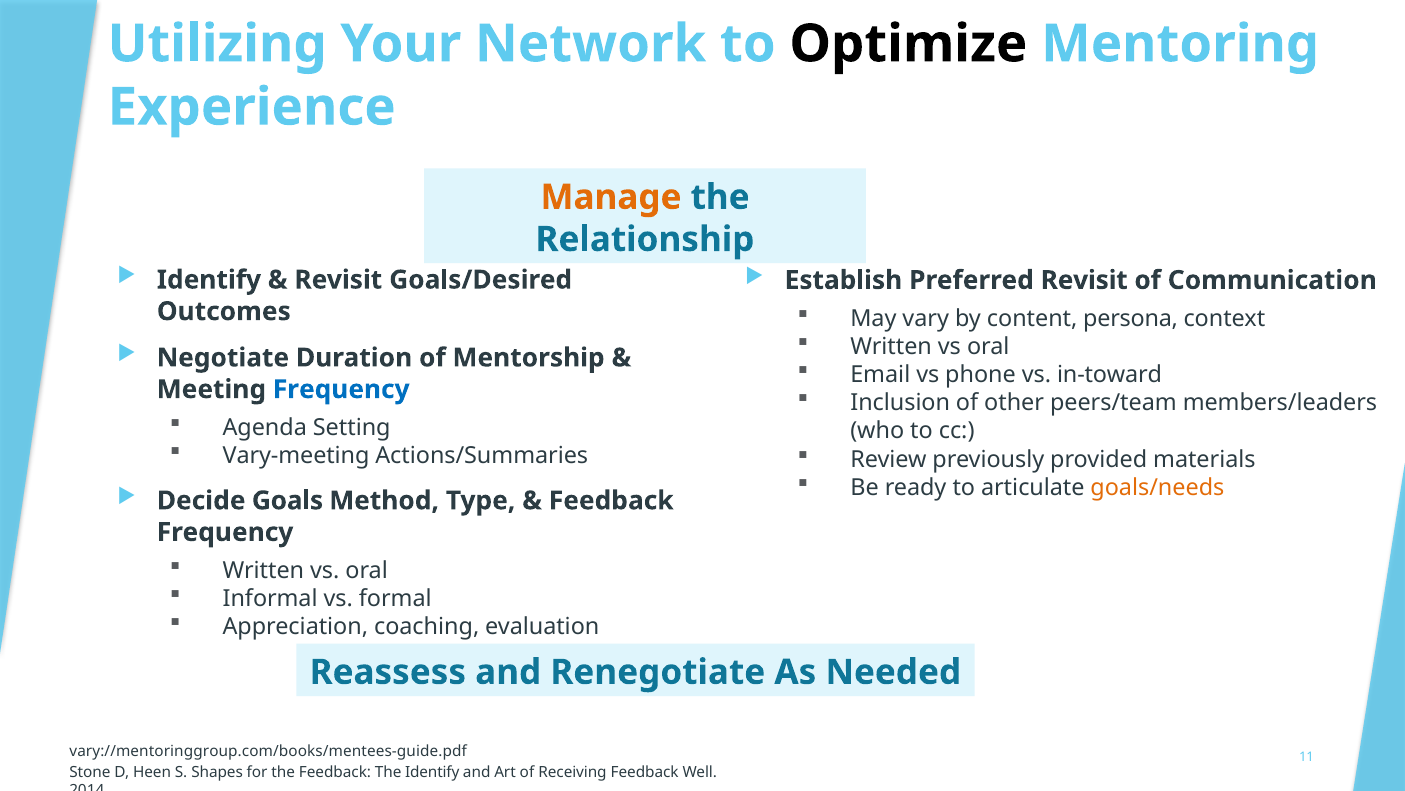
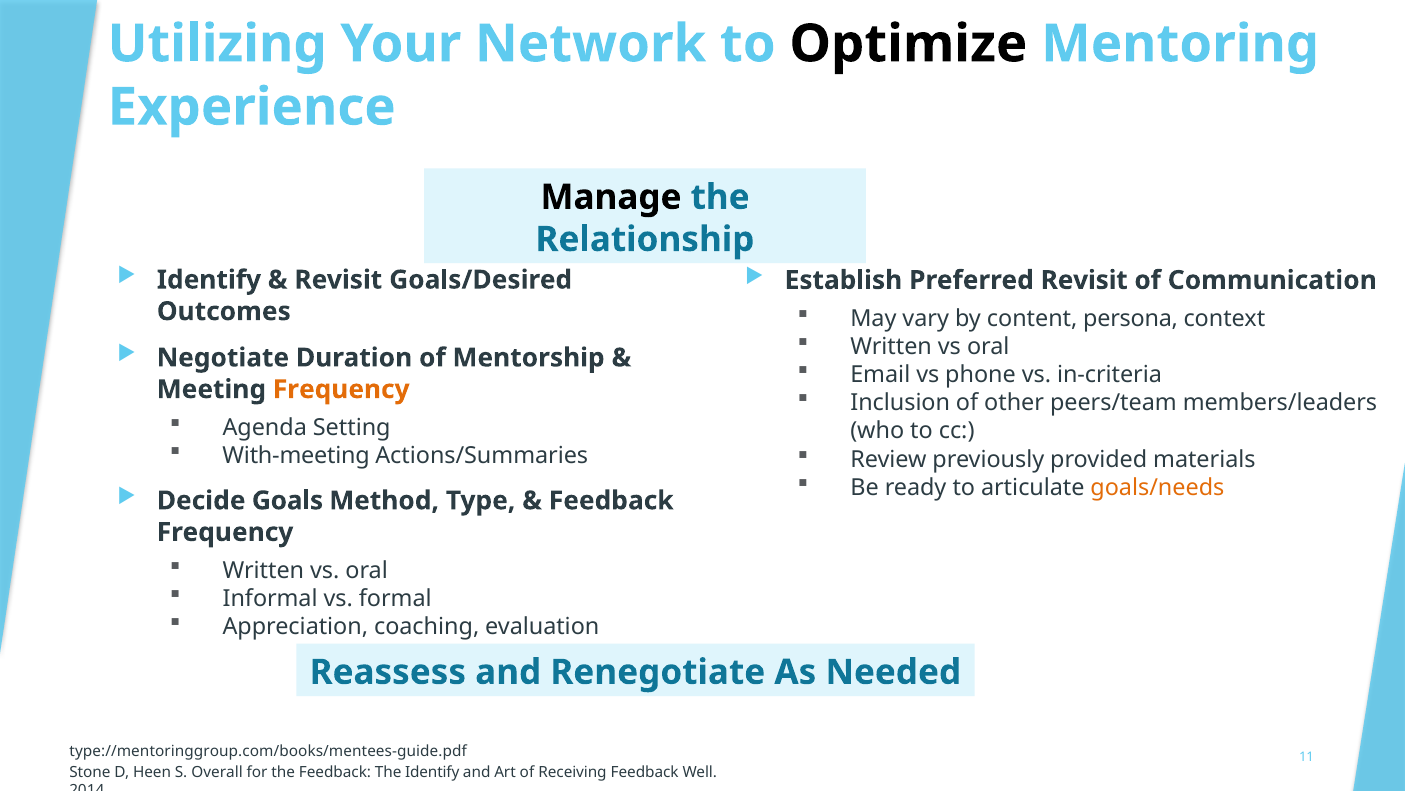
Manage colour: orange -> black (611, 197)
in-toward: in-toward -> in-criteria (1110, 375)
Frequency colour: blue -> orange (341, 389)
Vary-meeting: Vary-meeting -> With-meeting (296, 456)
vary://mentoringgroup.com/books/mentees-guide.pdf: vary://mentoringgroup.com/books/mentees-guide.pdf -> type://mentoringgroup.com/books/mentees-guide.pdf (268, 751)
Shapes: Shapes -> Overall (217, 771)
